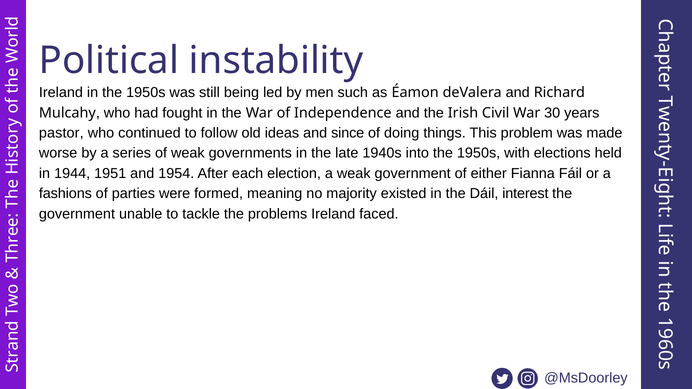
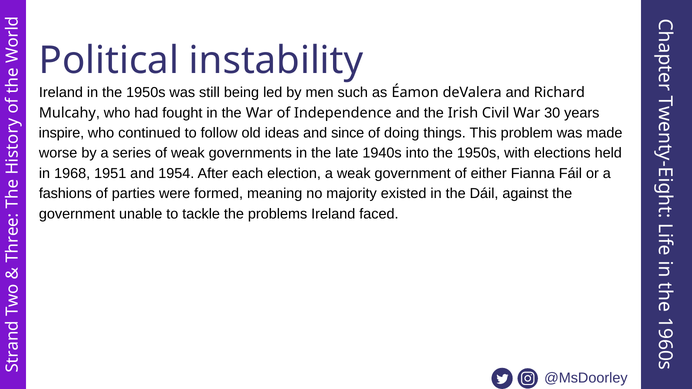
pastor: pastor -> inspire (61, 133)
1944: 1944 -> 1968 (72, 174)
interest: interest -> against (525, 194)
